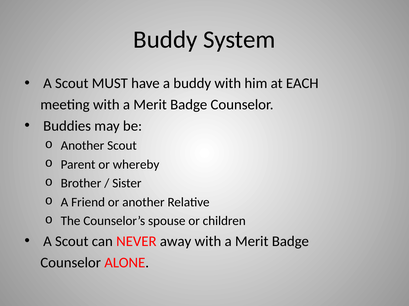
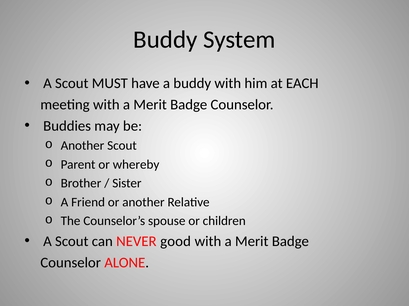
away: away -> good (176, 242)
